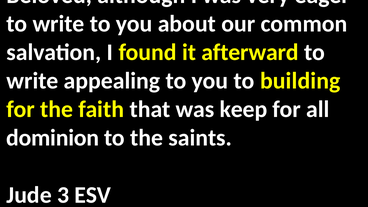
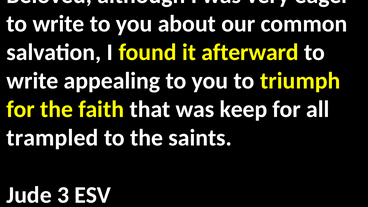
building: building -> triumph (300, 81)
dominion: dominion -> trampled (52, 138)
